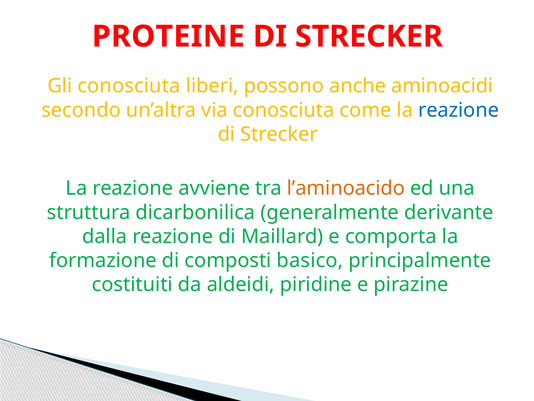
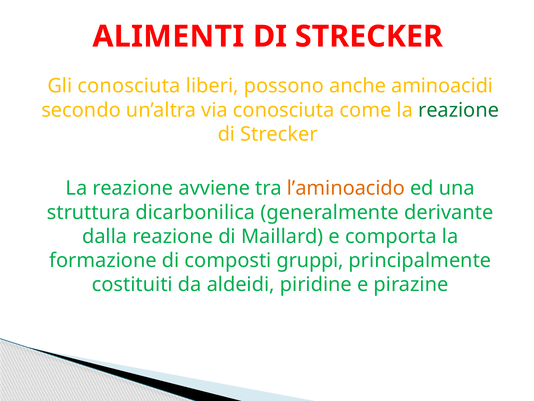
PROTEINE: PROTEINE -> ALIMENTI (168, 36)
reazione colour: blue -> green (459, 110)
basico: basico -> gruppi (310, 260)
